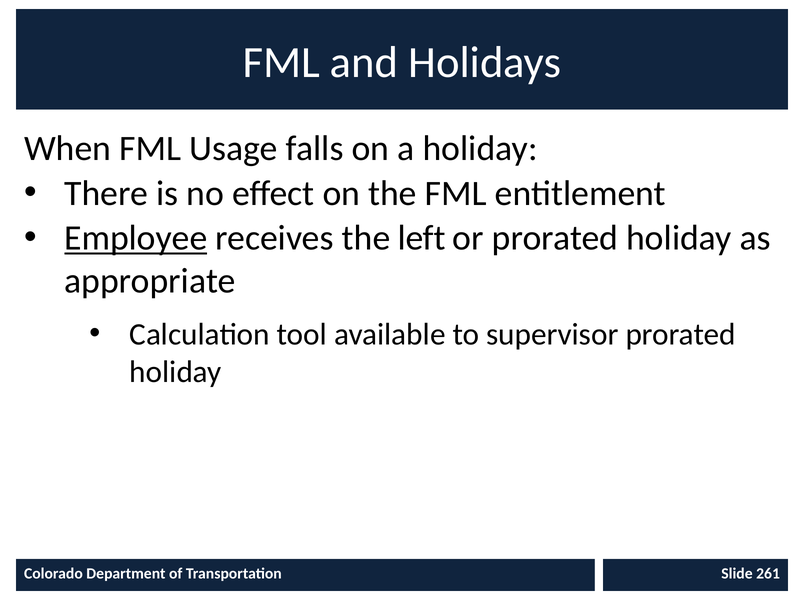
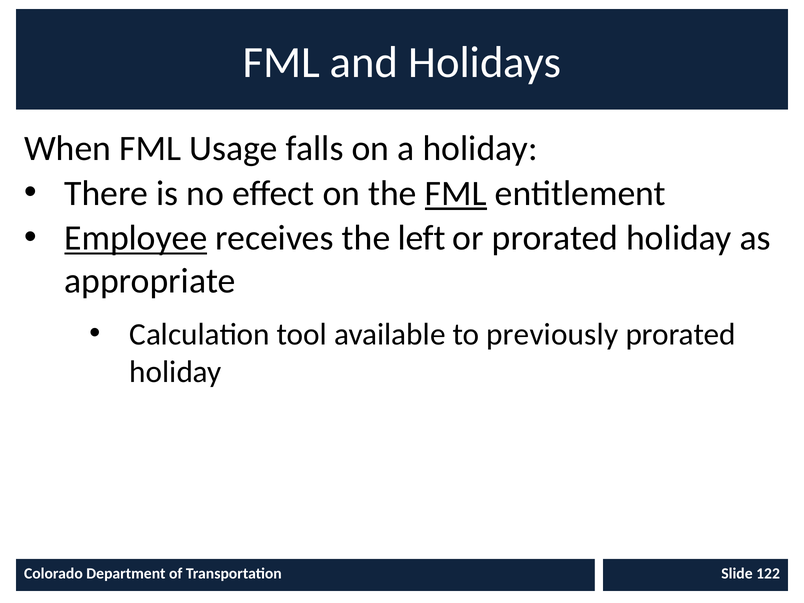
FML underline: none -> present (456, 193)
supervisor: supervisor -> previously (552, 334)
261: 261 -> 122 (768, 573)
